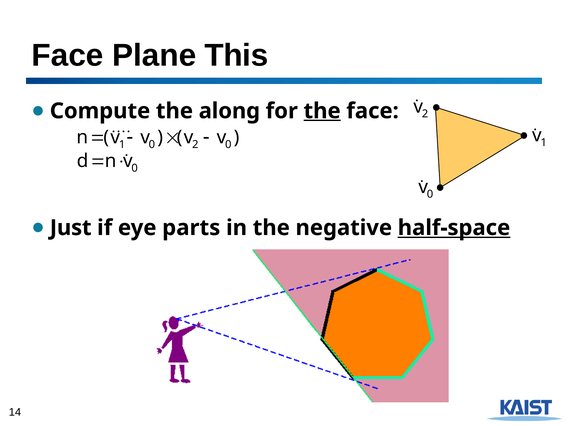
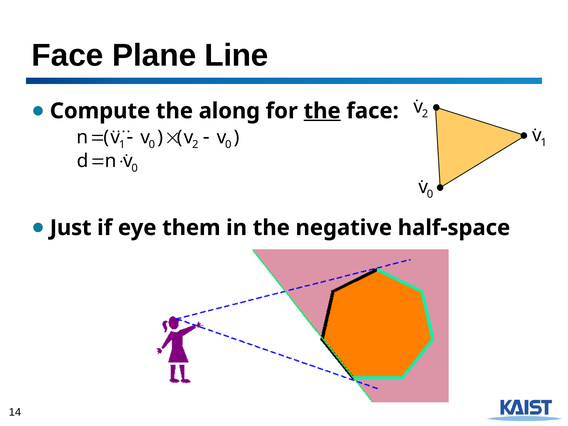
This: This -> Line (236, 55)
parts: parts -> them (191, 228)
half-space underline: present -> none (454, 228)
